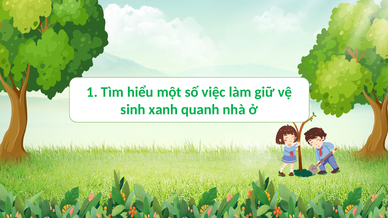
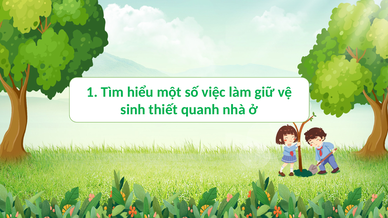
xanh: xanh -> thiết (163, 110)
